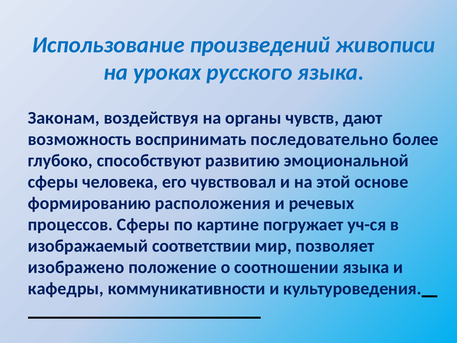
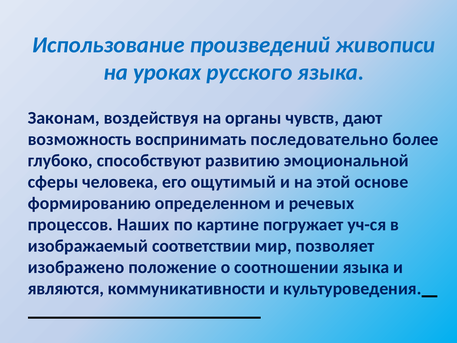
чувствовал: чувствовал -> ощутимый (233, 182)
расположения: расположения -> определенном (213, 203)
процессов Сферы: Сферы -> Наших (143, 224)
кафедры: кафедры -> являются (66, 288)
